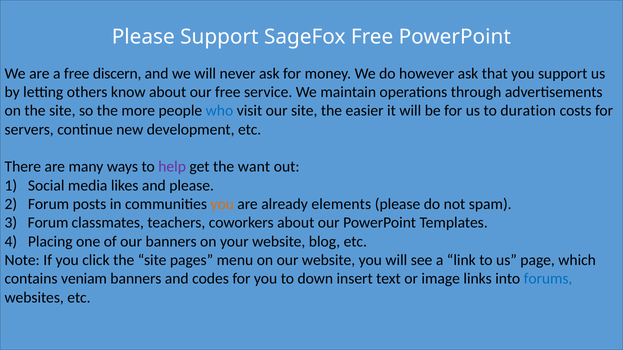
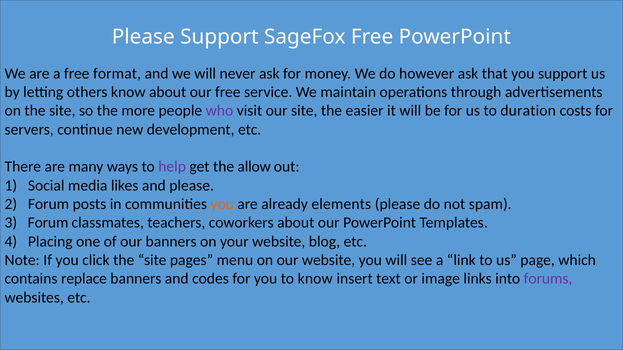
discern: discern -> format (117, 73)
who colour: blue -> purple (220, 111)
want: want -> allow (254, 167)
veniam: veniam -> replace (84, 279)
to down: down -> know (315, 279)
forums colour: blue -> purple (548, 279)
